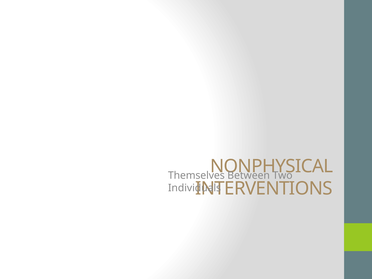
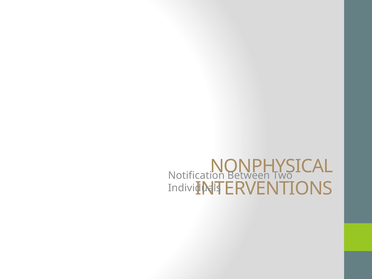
Themselves: Themselves -> Notification (196, 176)
